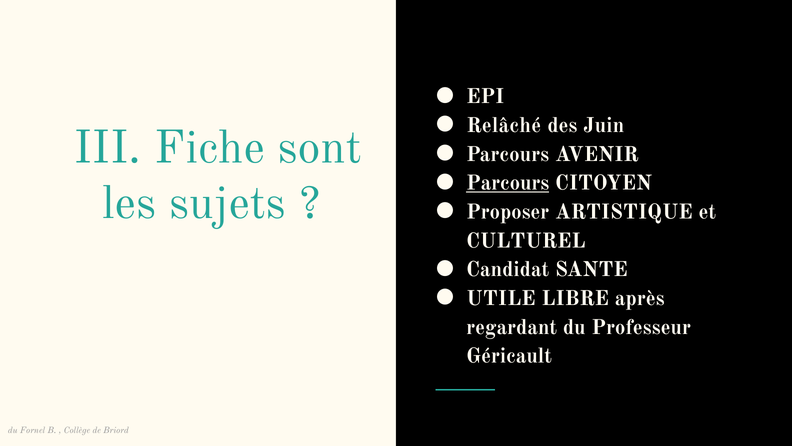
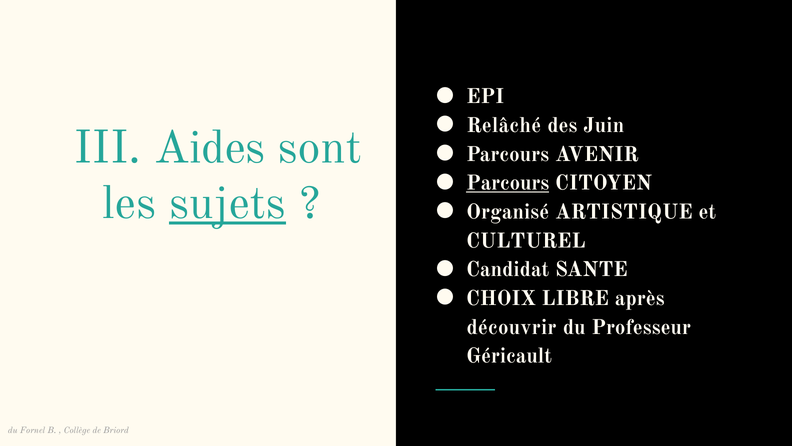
Fiche: Fiche -> Aides (210, 147)
sujets underline: none -> present (228, 203)
Proposer: Proposer -> Organisé (508, 212)
UTILE: UTILE -> CHOIX (501, 298)
regardant: regardant -> découvrir (511, 327)
